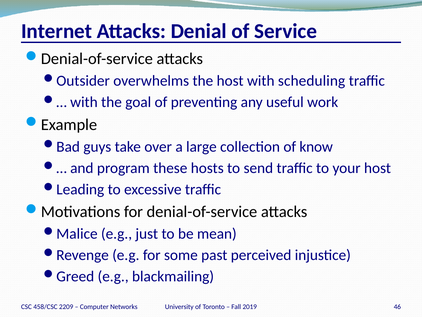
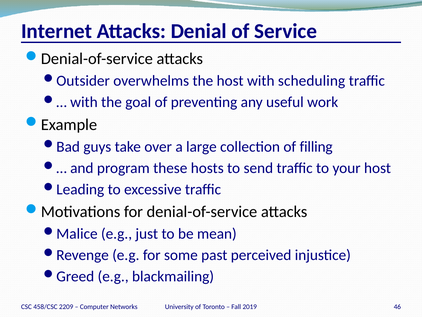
know: know -> filling (316, 146)
